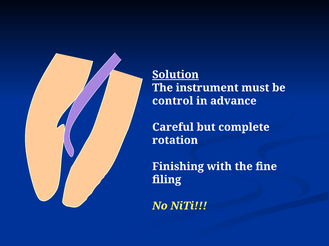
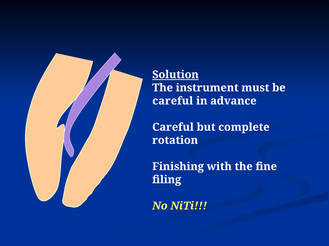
control: control -> careful (173, 101)
